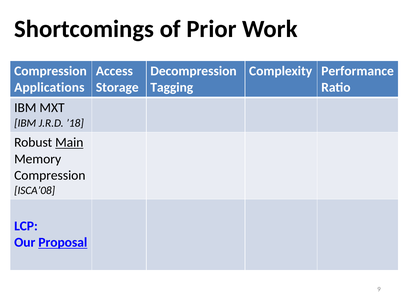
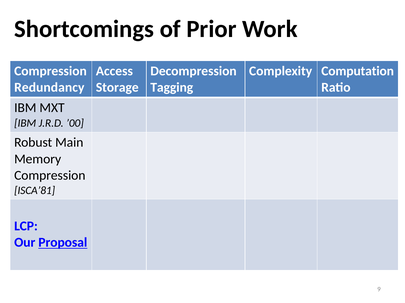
Performance: Performance -> Computation (358, 71)
Applications: Applications -> Redundancy (49, 88)
’18: ’18 -> ’00 (75, 123)
Main underline: present -> none (69, 143)
ISCA’08: ISCA’08 -> ISCA’81 (35, 191)
